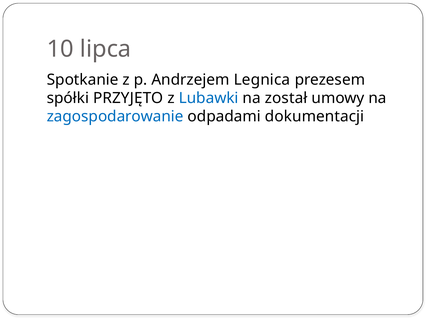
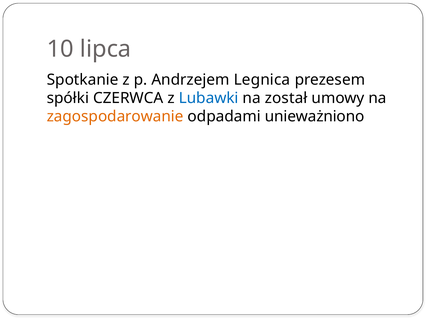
PRZYJĘTO: PRZYJĘTO -> CZERWCA (128, 98)
zagospodarowanie colour: blue -> orange (115, 117)
dokumentacji: dokumentacji -> unieważniono (315, 117)
